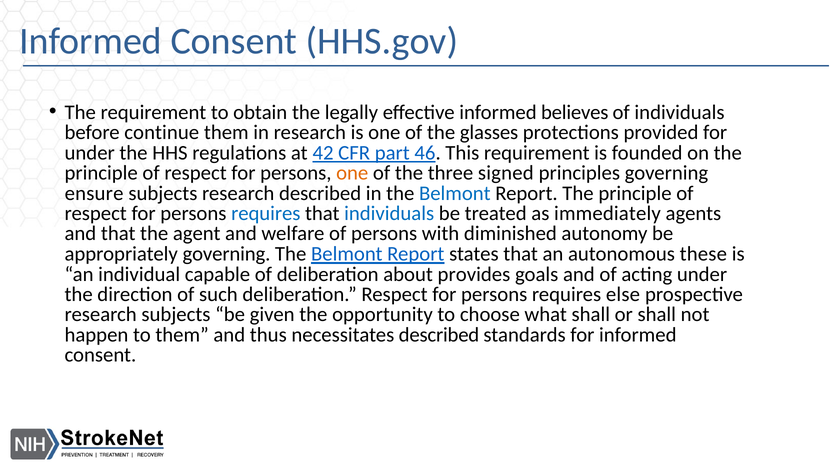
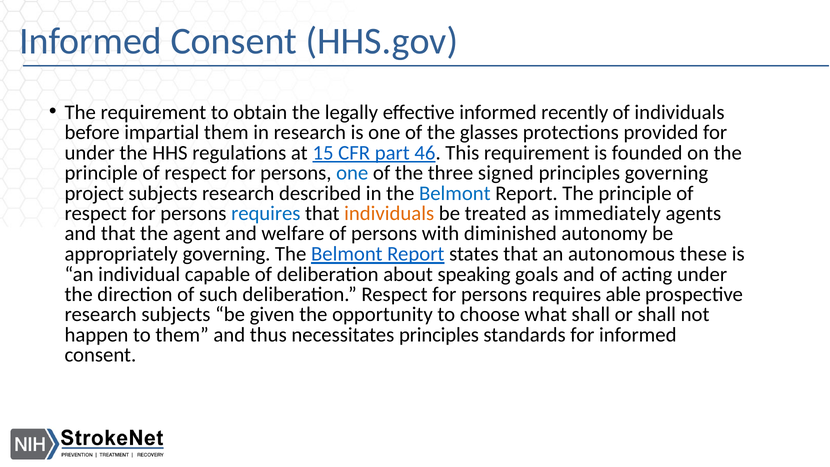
believes: believes -> recently (575, 112)
continue: continue -> impartial (162, 132)
42: 42 -> 15 (323, 153)
one colour: orange -> blue (352, 173)
ensure: ensure -> project (94, 193)
individuals colour: blue -> orange (389, 213)
provides: provides -> speaking (474, 274)
else: else -> able (623, 294)
necessitates described: described -> principles (439, 335)
